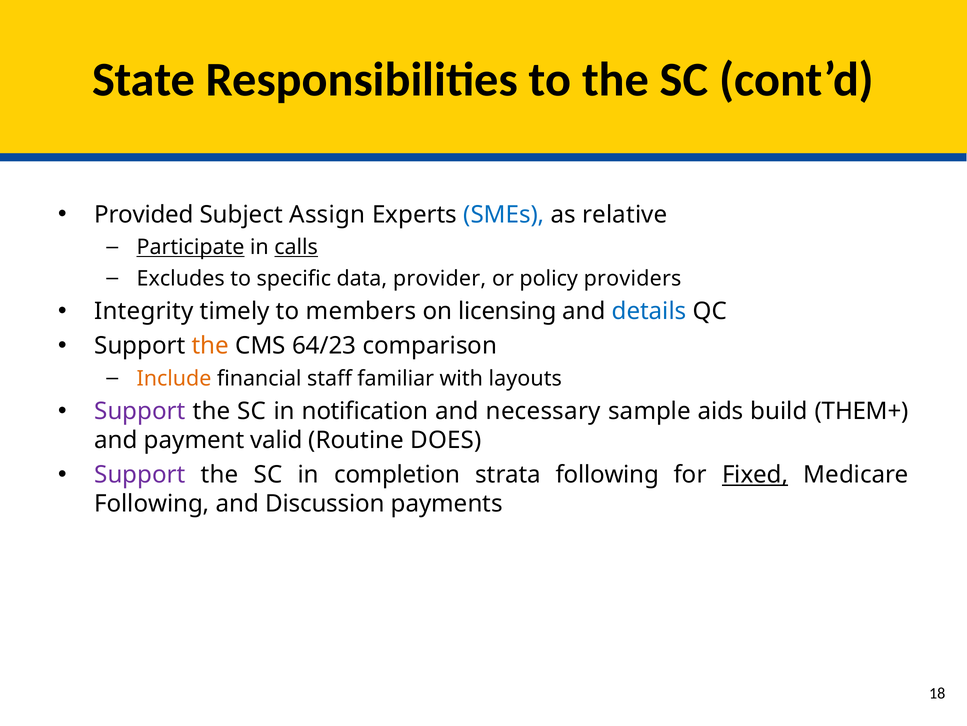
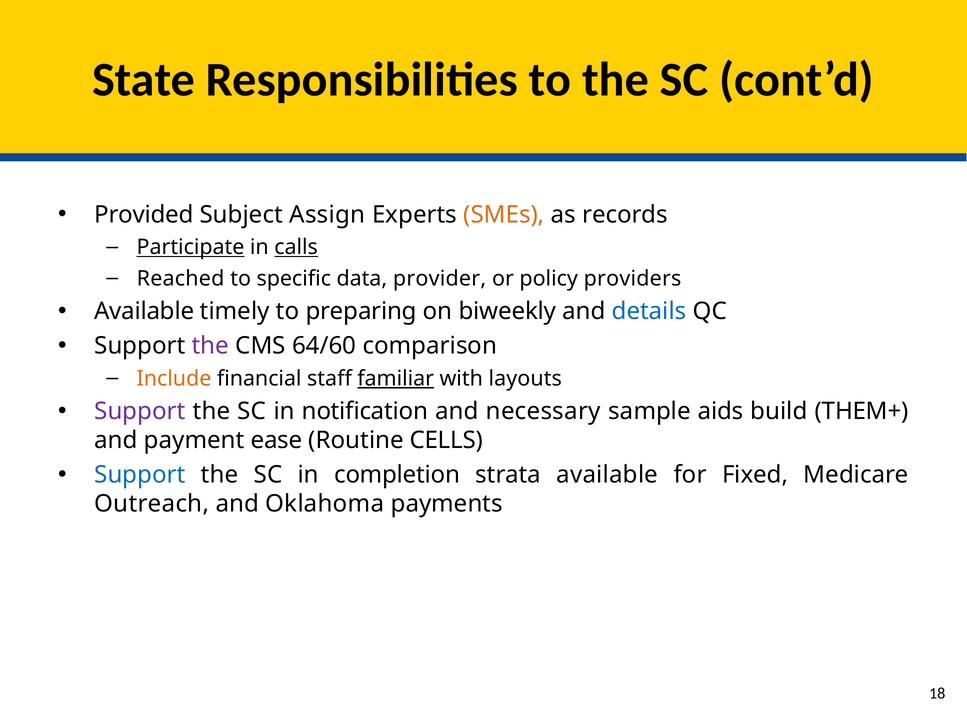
SMEs colour: blue -> orange (504, 214)
relative: relative -> records (625, 214)
Excludes: Excludes -> Reached (181, 278)
Integrity: Integrity -> Available (144, 311)
members: members -> preparing (361, 311)
licensing: licensing -> biweekly (507, 311)
the colour: orange -> purple (210, 345)
64/23: 64/23 -> 64/60 (324, 345)
familiar underline: none -> present (396, 378)
valid: valid -> ease (277, 440)
DOES: DOES -> CELLS (446, 440)
Support colour: purple -> blue (140, 474)
strata following: following -> available (607, 474)
Fixed underline: present -> none (755, 474)
Following: Following -> Outreach (152, 503)
Discussion: Discussion -> Oklahoma (325, 503)
